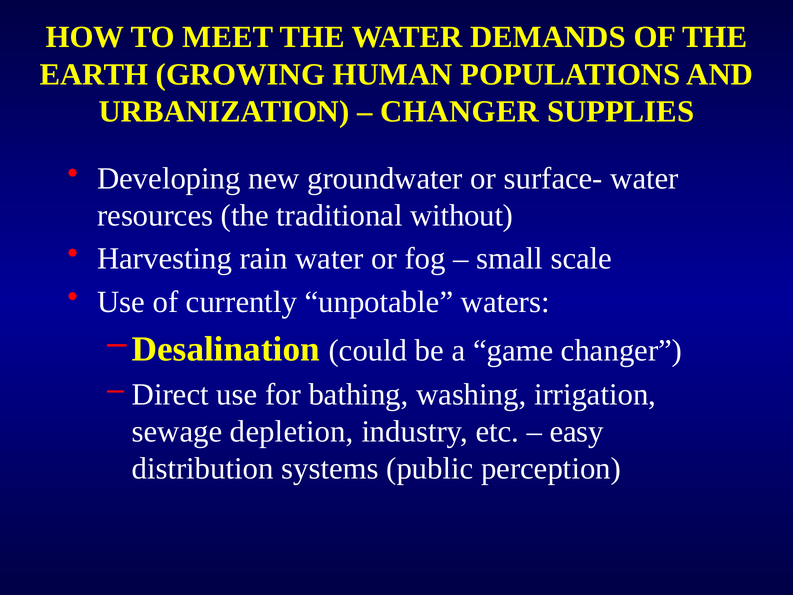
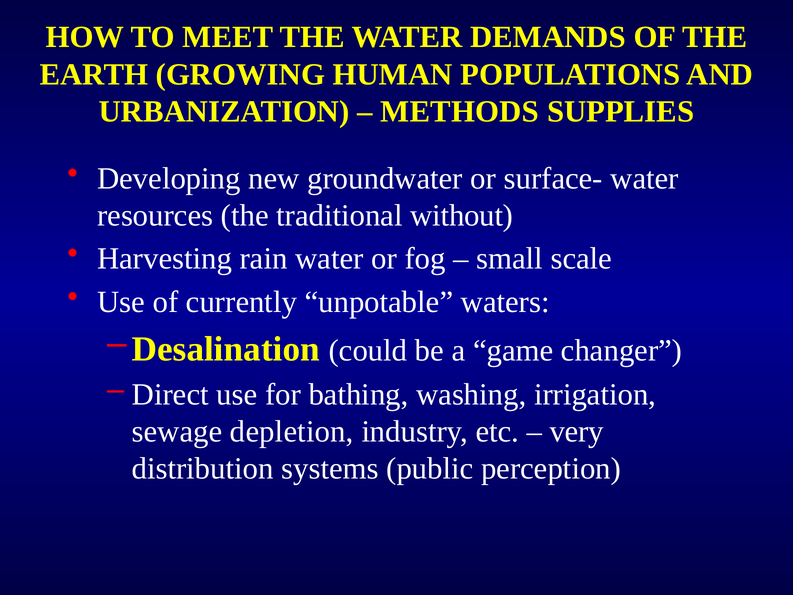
CHANGER: CHANGER -> METHODS (460, 111)
easy: easy -> very (577, 431)
